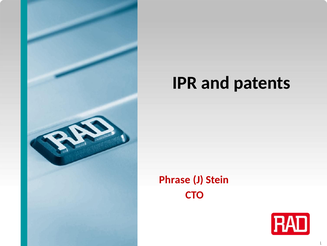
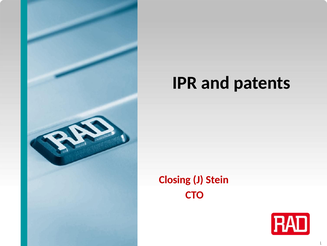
Phrase: Phrase -> Closing (175, 179)
